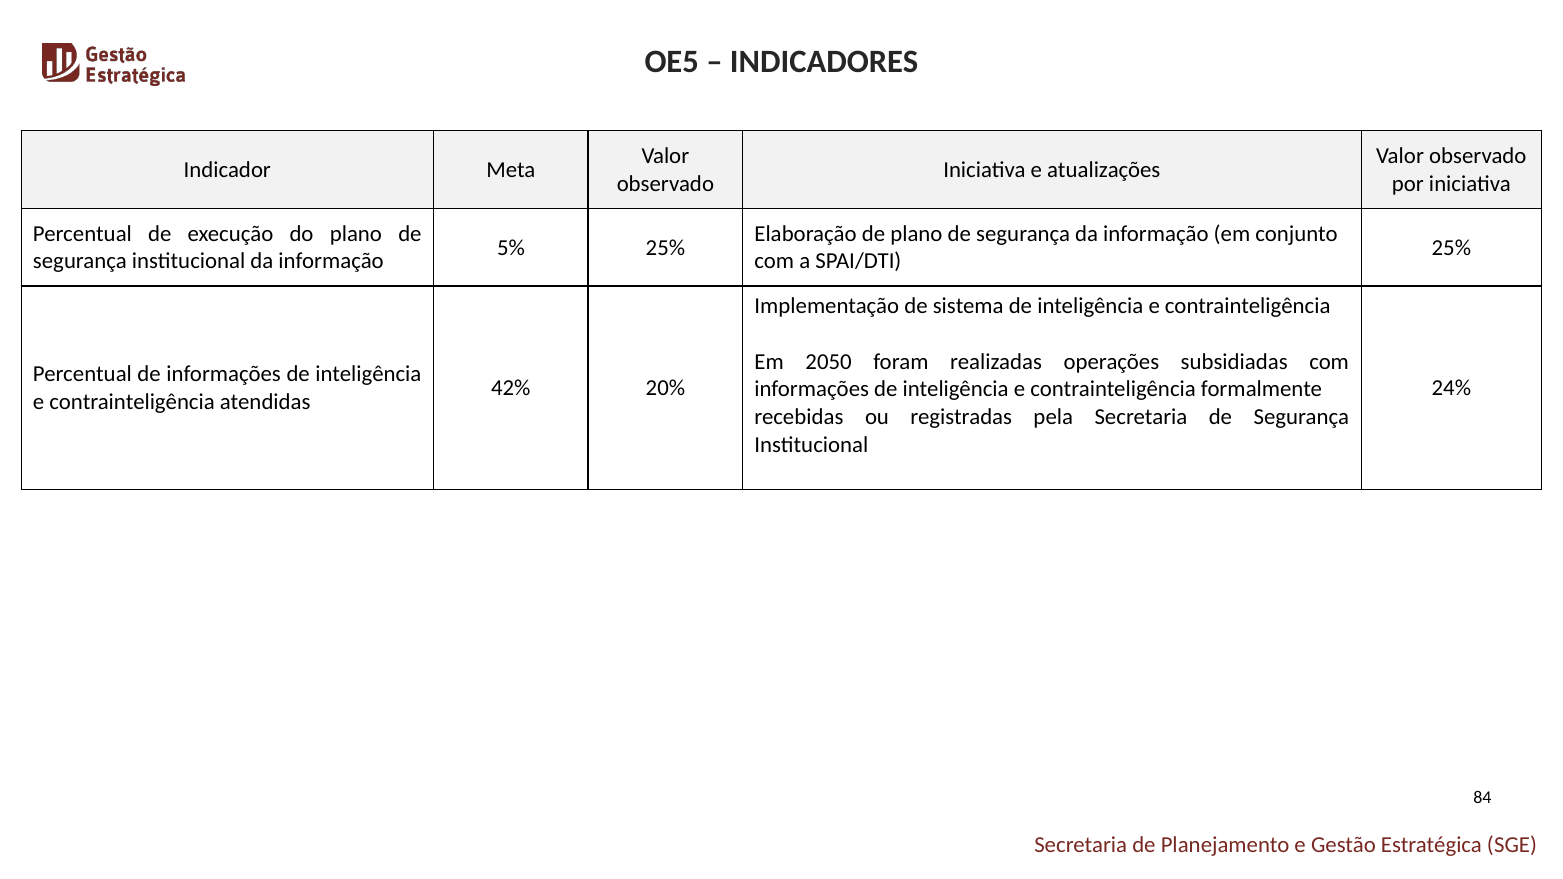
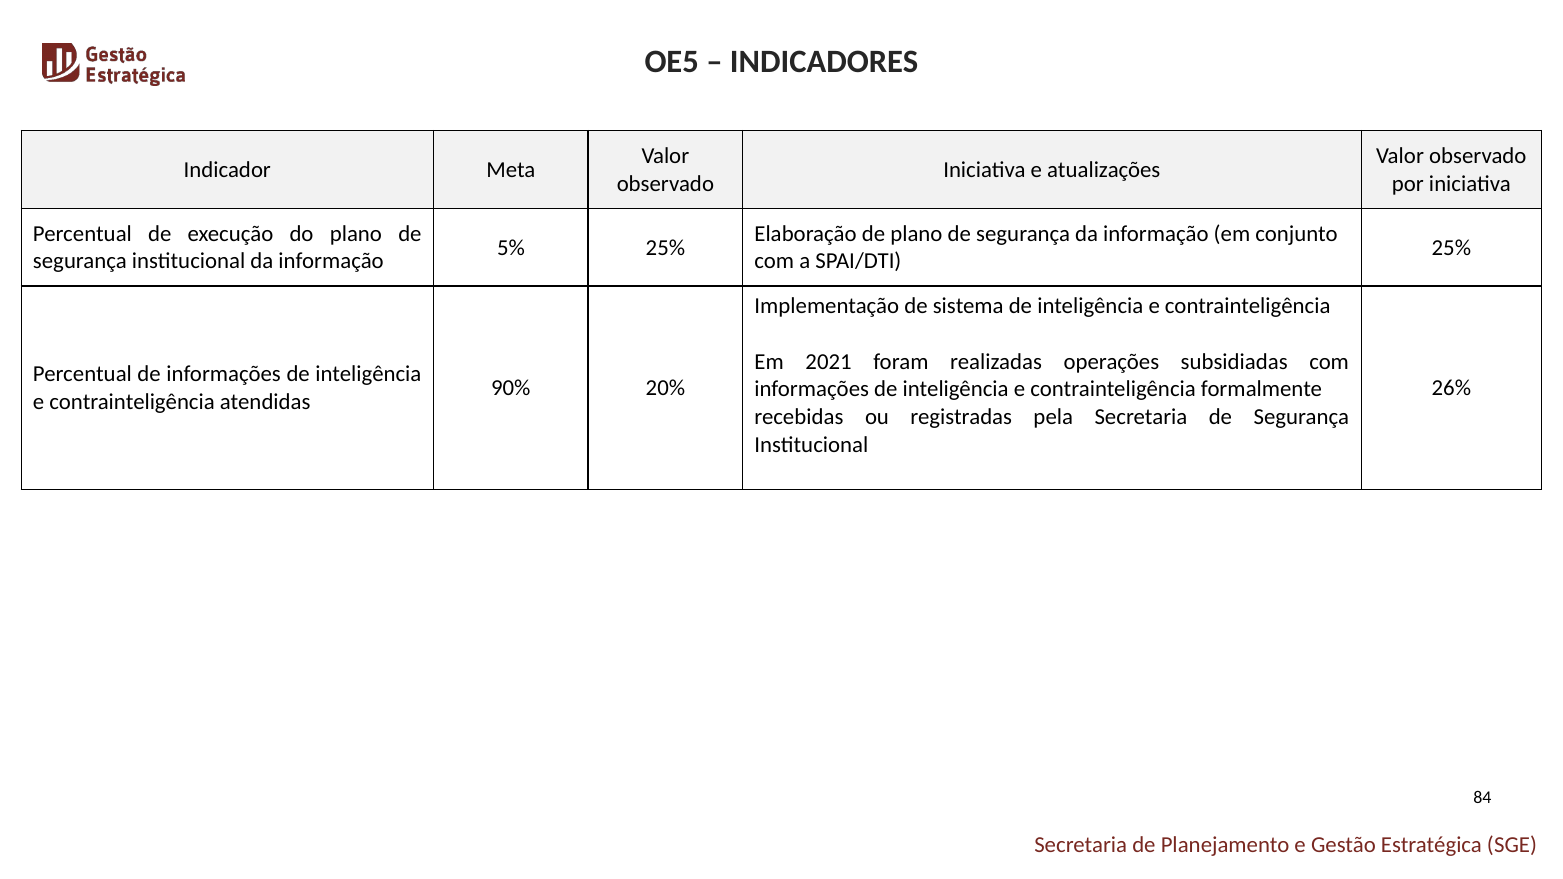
2050: 2050 -> 2021 (829, 362)
42%: 42% -> 90% (511, 388)
24%: 24% -> 26% (1451, 388)
